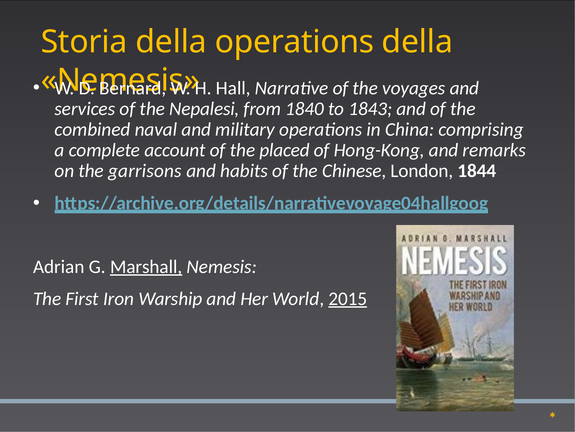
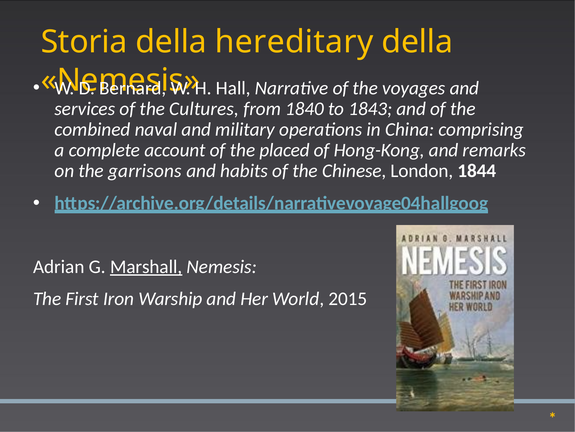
della operations: operations -> hereditary (294, 42)
Nepalesi: Nepalesi -> Cultures (204, 109)
2015 underline: present -> none (348, 298)
